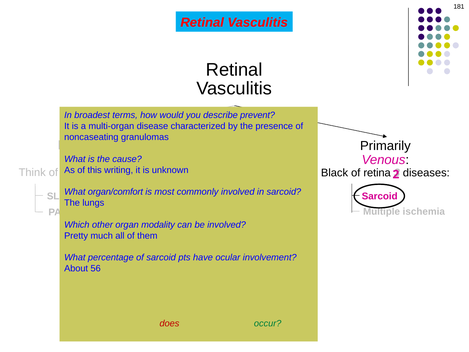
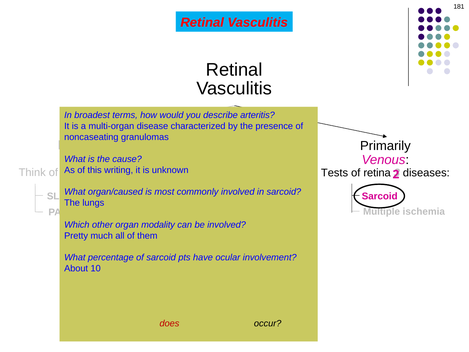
prevent: prevent -> arteritis (258, 115)
Black: Black -> Tests (335, 173)
organ/comfort: organ/comfort -> organ/caused (115, 192)
56: 56 -> 10 (96, 268)
occur colour: green -> black (268, 323)
